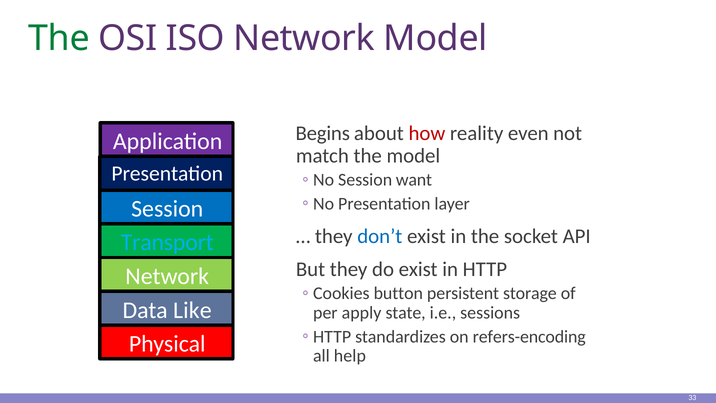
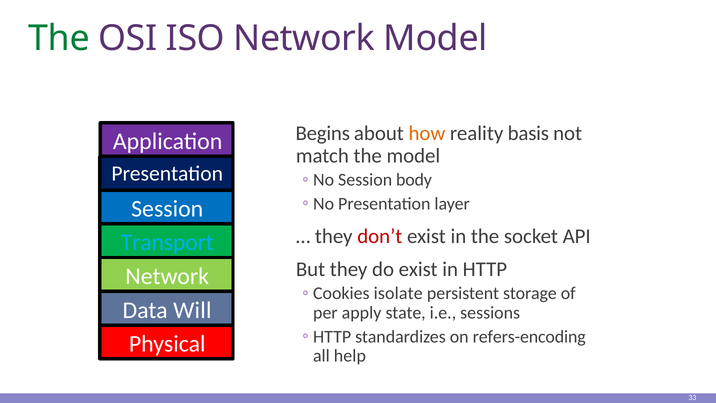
how colour: red -> orange (427, 133)
even: even -> basis (528, 133)
want: want -> body (414, 180)
don’t colour: blue -> red (380, 236)
button: button -> isolate (398, 293)
Like: Like -> Will (192, 310)
